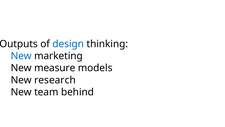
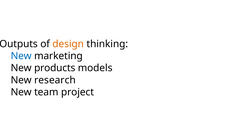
design colour: blue -> orange (68, 44)
measure: measure -> products (55, 68)
behind: behind -> project (77, 92)
